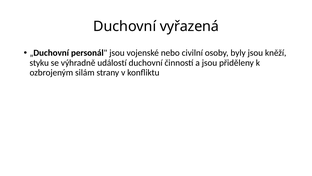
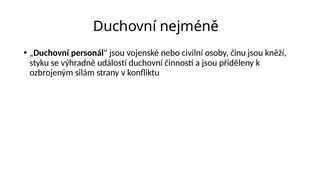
vyřazená: vyřazená -> nejméně (189, 26)
byly: byly -> činu (238, 53)
